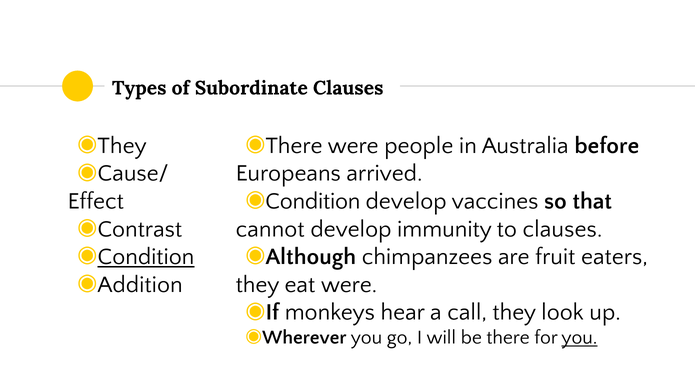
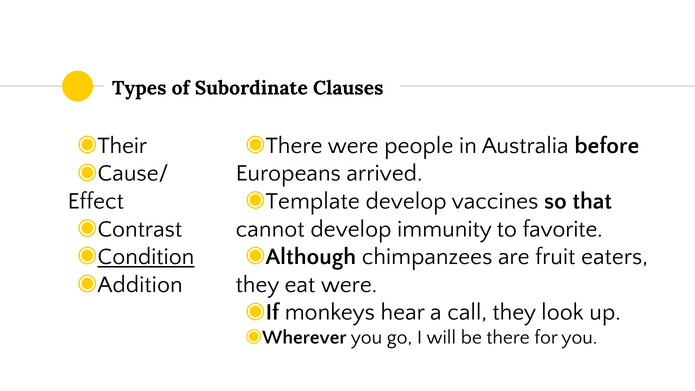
They: They -> Their (122, 145)
Condition: Condition -> Template (313, 201)
to clauses: clauses -> favorite (563, 229)
you underline: present -> none (579, 338)
